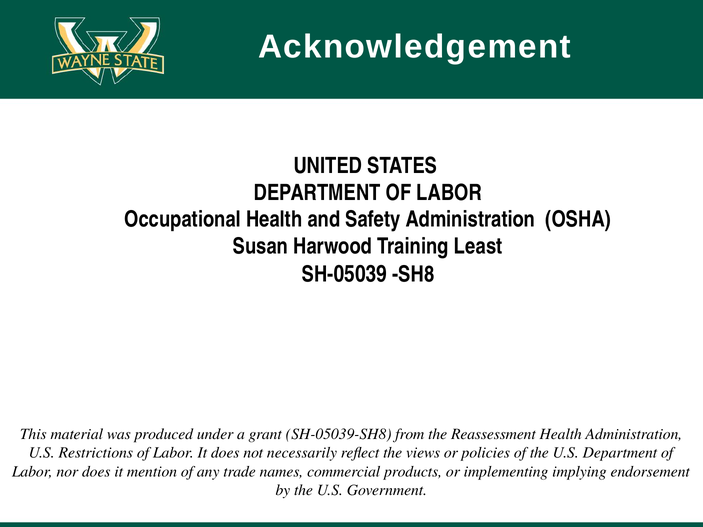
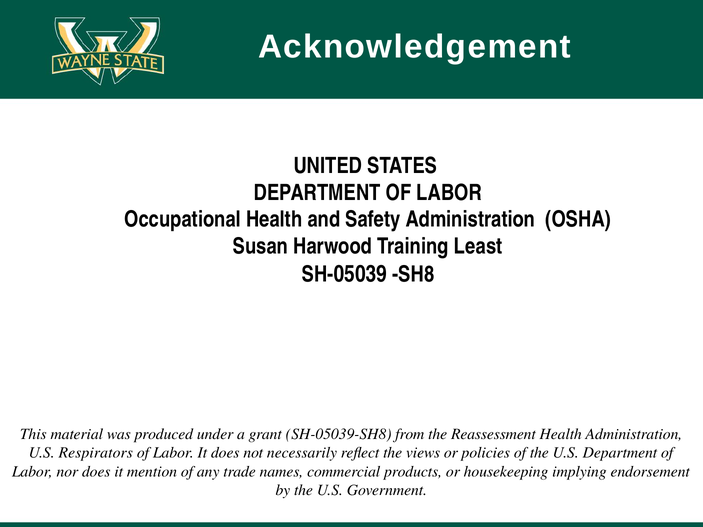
Restrictions: Restrictions -> Respirators (96, 453)
implementing: implementing -> housekeeping (506, 472)
